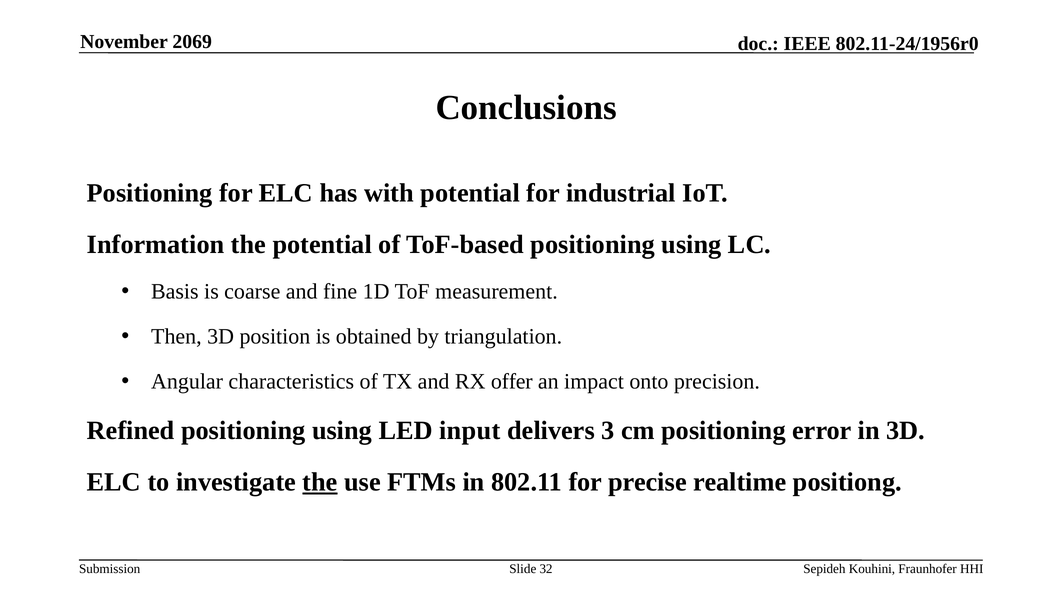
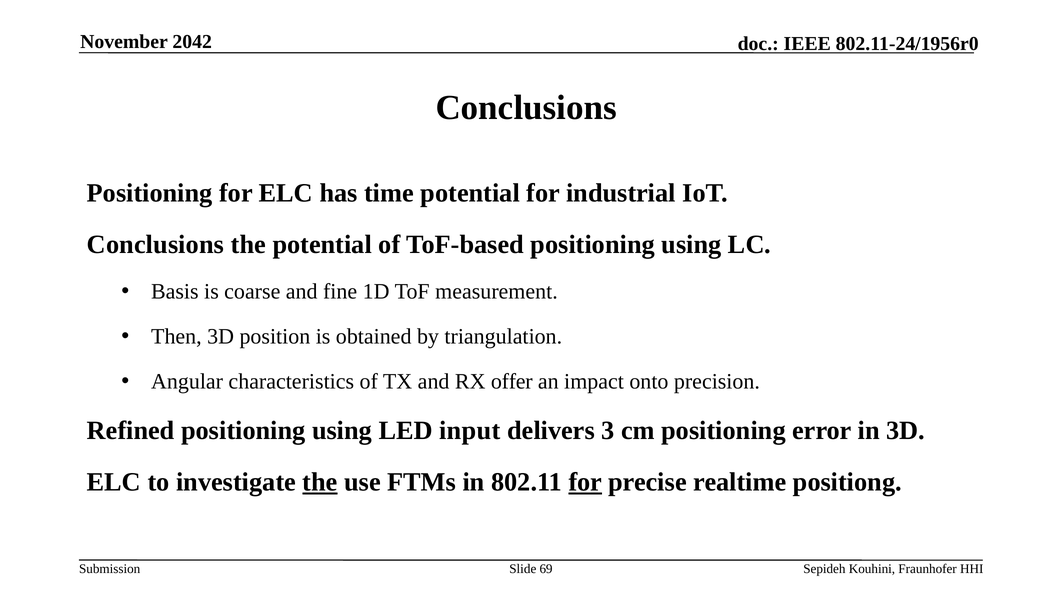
2069: 2069 -> 2042 (192, 42)
with: with -> time (389, 193)
Information: Information -> Conclusions (156, 244)
for underline: none -> present (585, 482)
32: 32 -> 69 (546, 568)
